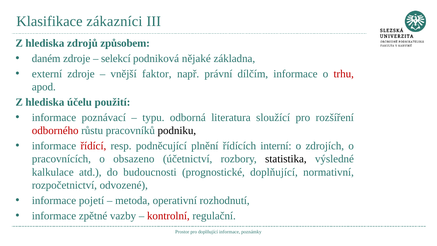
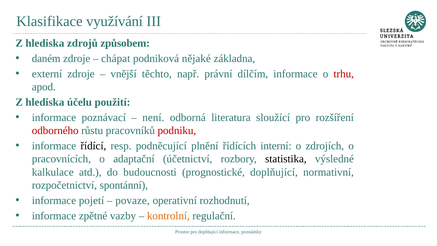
zákazníci: zákazníci -> využívání (115, 21)
selekcí: selekcí -> chápat (116, 58)
faktor: faktor -> těchto (157, 74)
typu: typu -> není (153, 117)
podniku colour: black -> red (177, 131)
řídící colour: red -> black (93, 146)
obsazeno: obsazeno -> adaptační (134, 159)
odvozené: odvozené -> spontánní (124, 185)
metoda: metoda -> povaze (133, 200)
kontrolní colour: red -> orange (168, 216)
